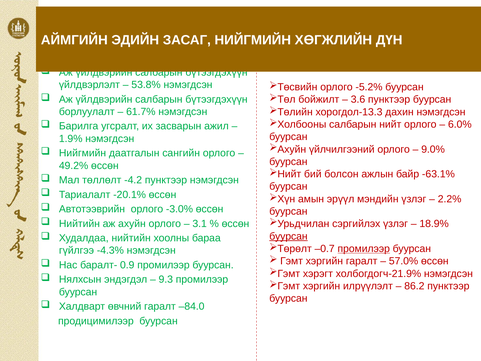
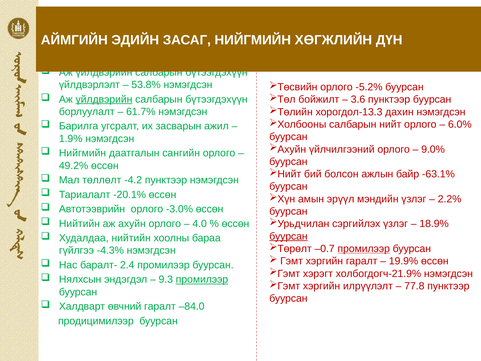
үйлдвэрийн underline: none -> present (104, 99)
3.1: 3.1 -> 4.0 (200, 223)
57.0%: 57.0% -> 19.9% (404, 261)
0.9: 0.9 -> 2.4 (127, 265)
промилээр underline: none -> present (202, 279)
86.2: 86.2 -> 77.8 (414, 286)
